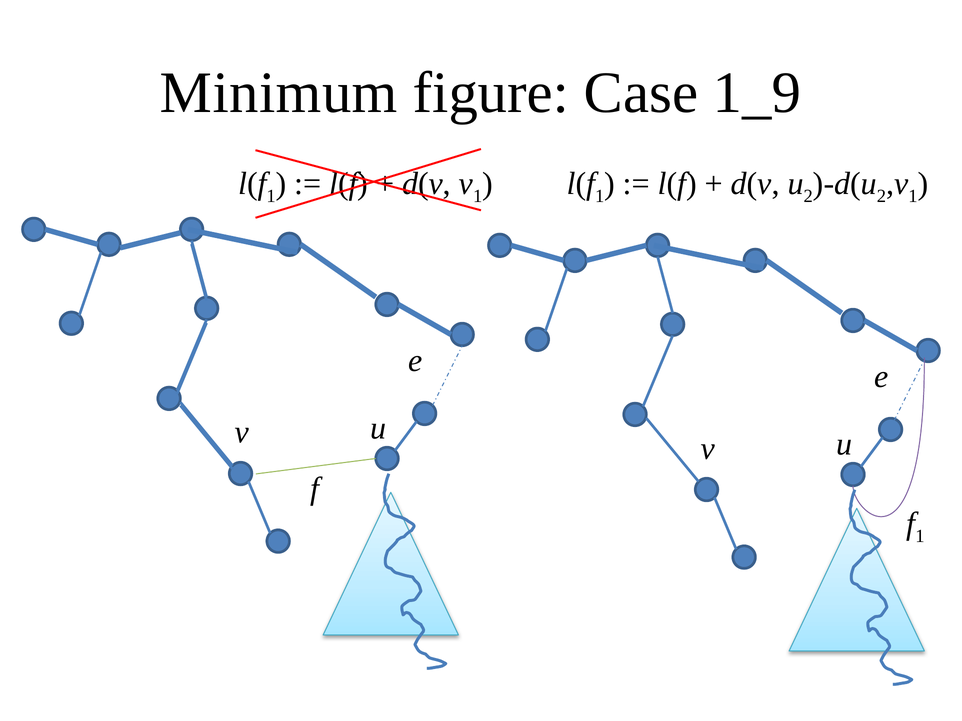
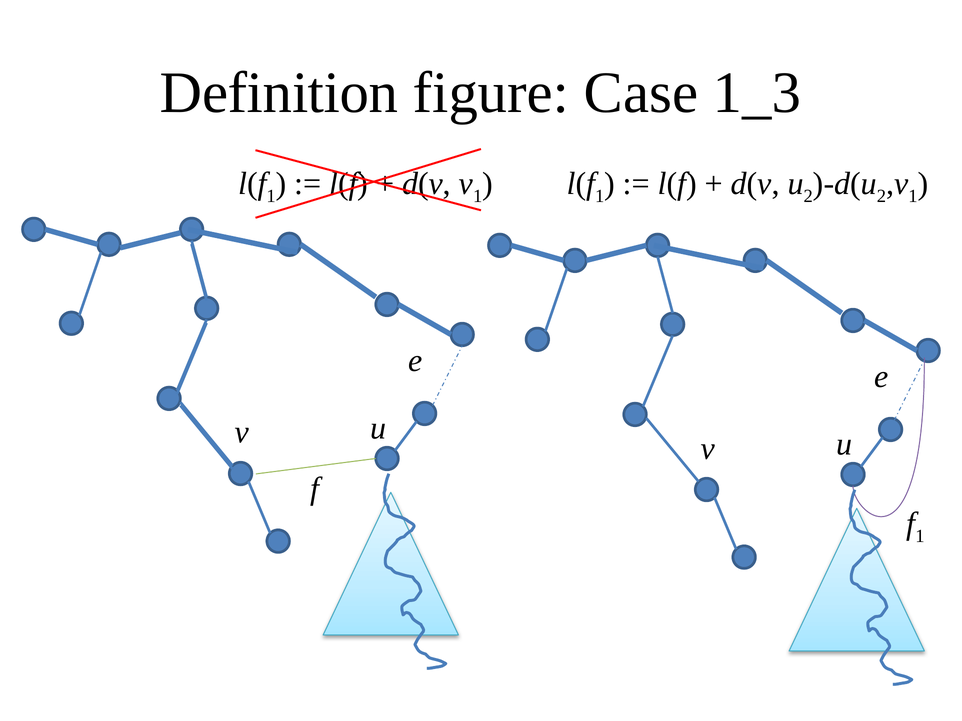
Minimum: Minimum -> Definition (279, 93)
1_9: 1_9 -> 1_3 (757, 93)
